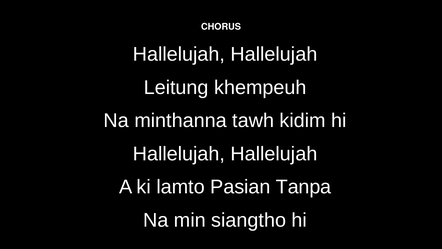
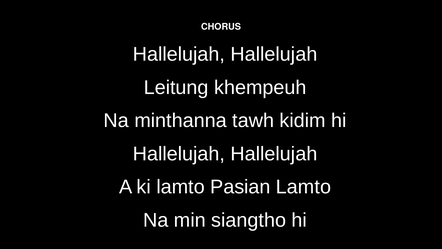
Pasian Tanpa: Tanpa -> Lamto (303, 187)
